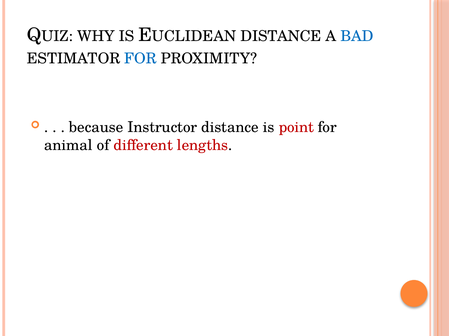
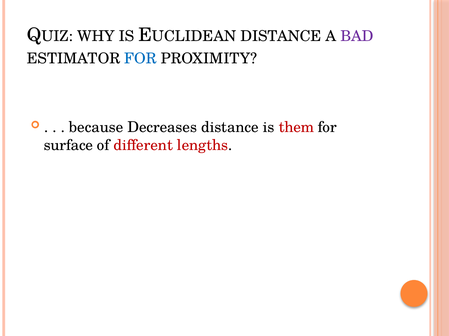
BAD colour: blue -> purple (357, 36)
Instructor: Instructor -> Decreases (162, 127)
point: point -> them (296, 127)
animal: animal -> surface (68, 145)
